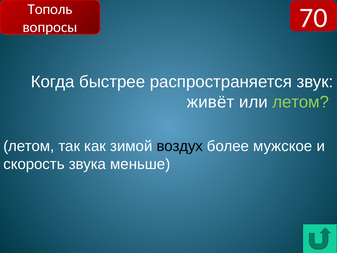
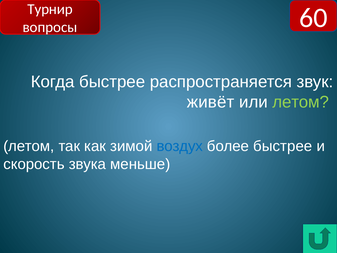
Тополь: Тополь -> Турнир (50, 9)
70: 70 -> 60 (313, 18)
воздух colour: black -> blue (180, 146)
более мужское: мужское -> быстрее (283, 146)
